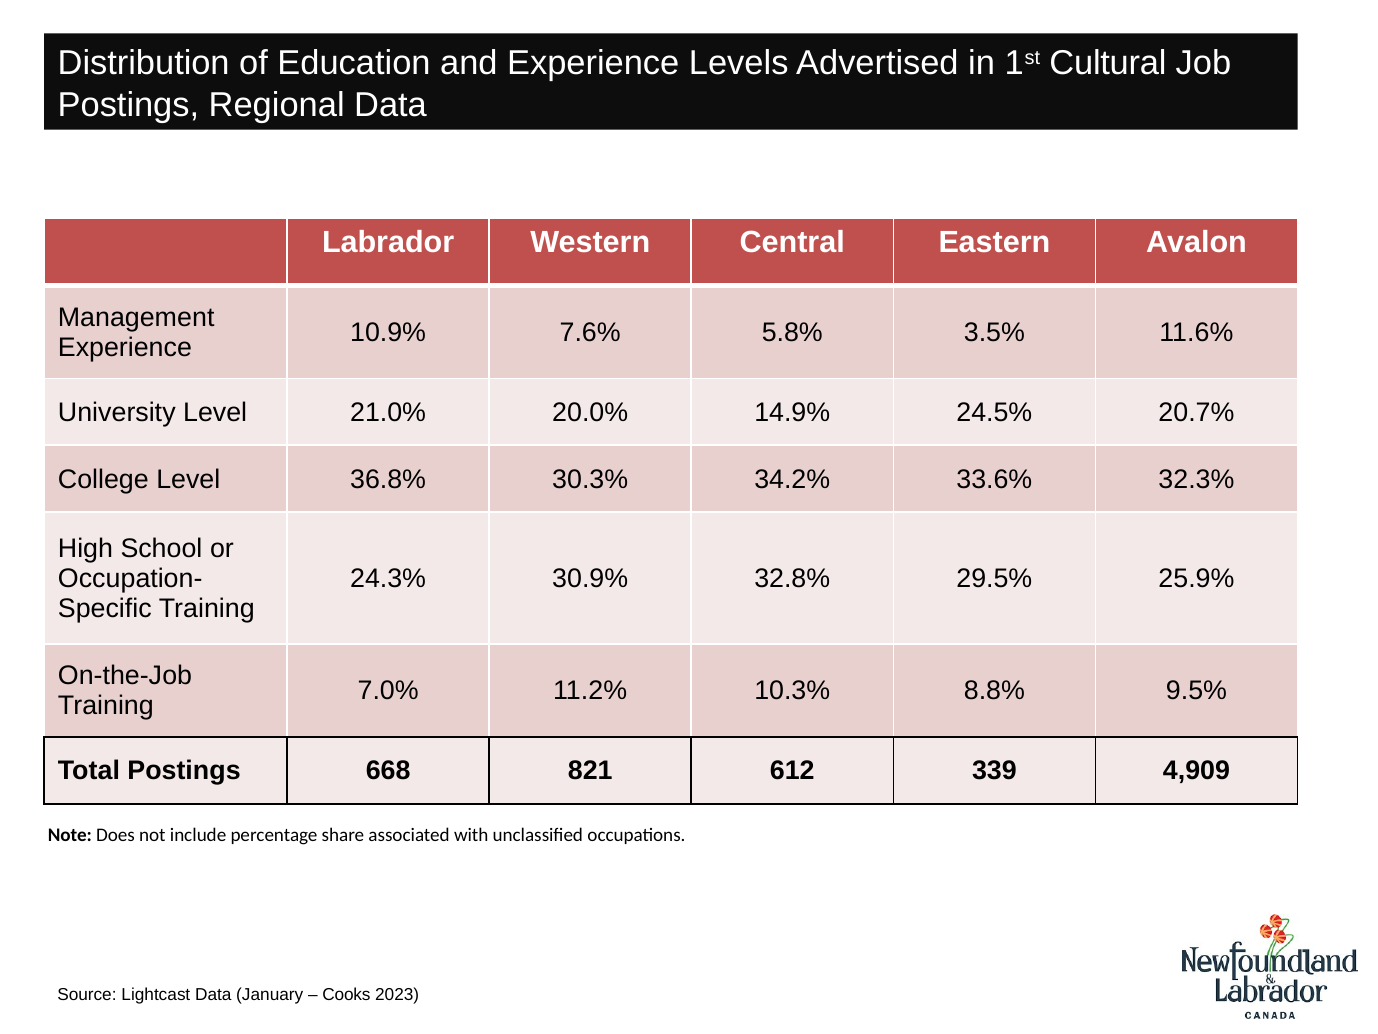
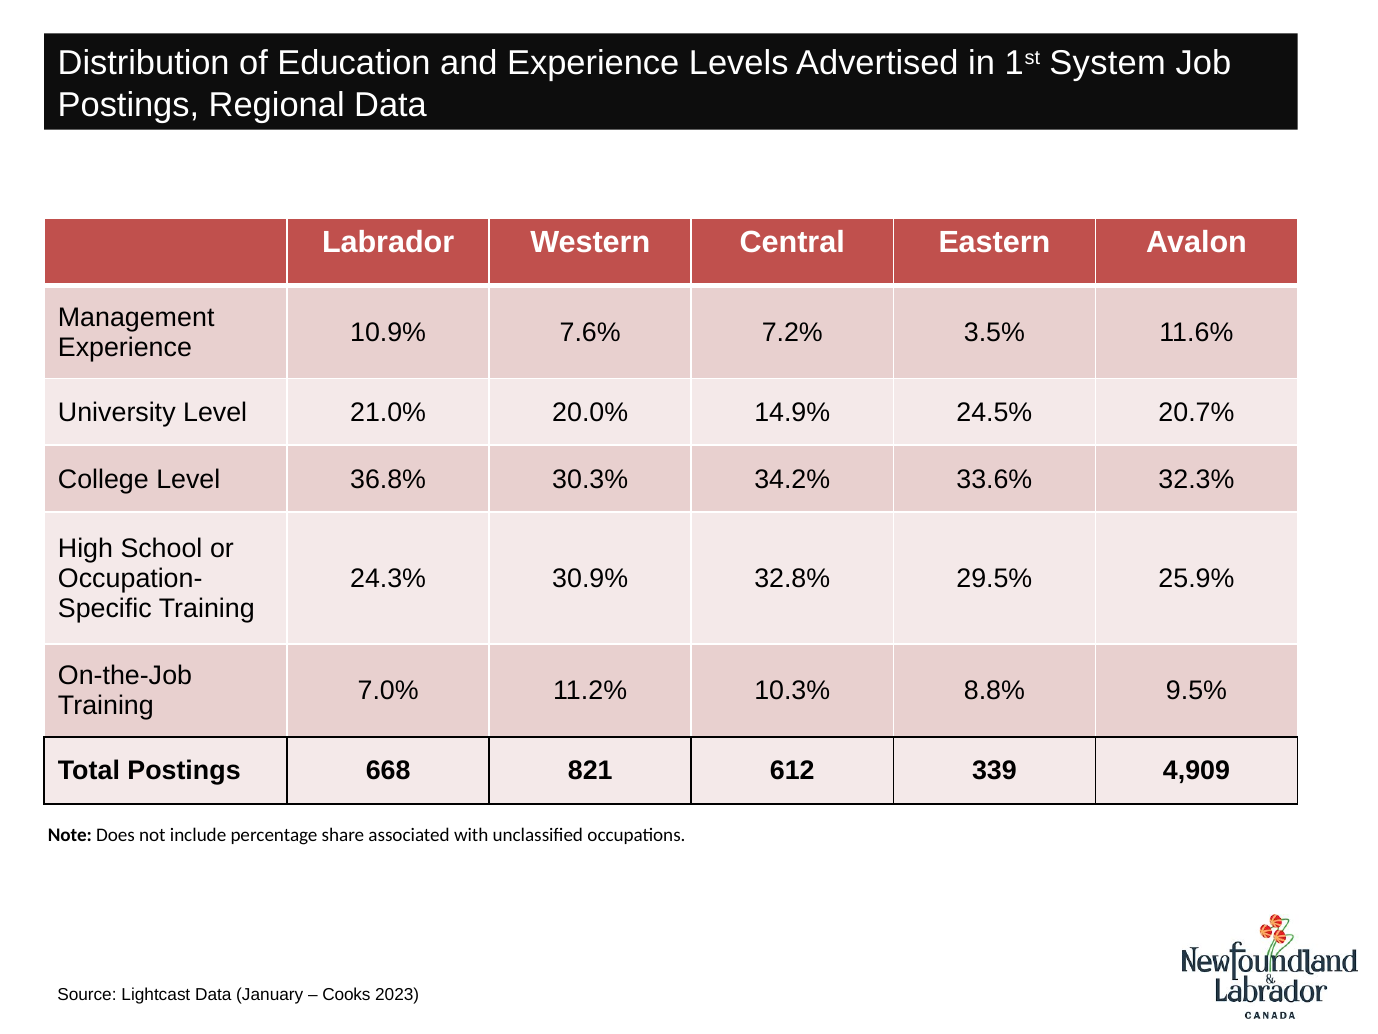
Cultural: Cultural -> System (1108, 63)
5.8%: 5.8% -> 7.2% (792, 332)
